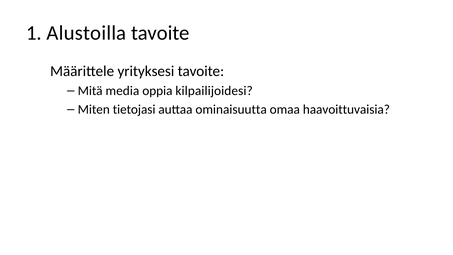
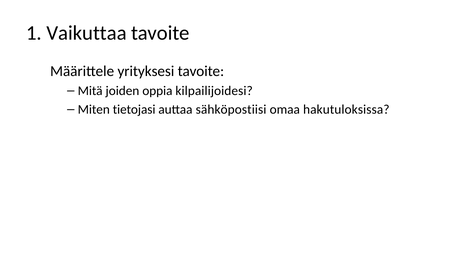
Alustoilla: Alustoilla -> Vaikuttaa (87, 33)
media: media -> joiden (122, 91)
ominaisuutta: ominaisuutta -> sähköpostiisi (231, 109)
haavoittuvaisia: haavoittuvaisia -> hakutuloksissa (346, 109)
